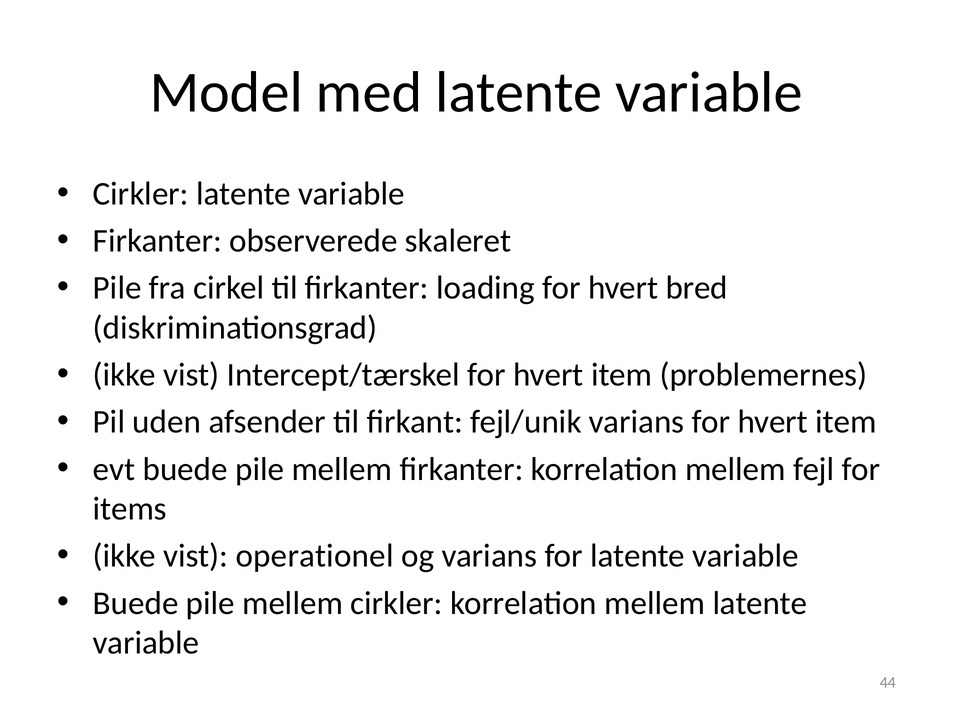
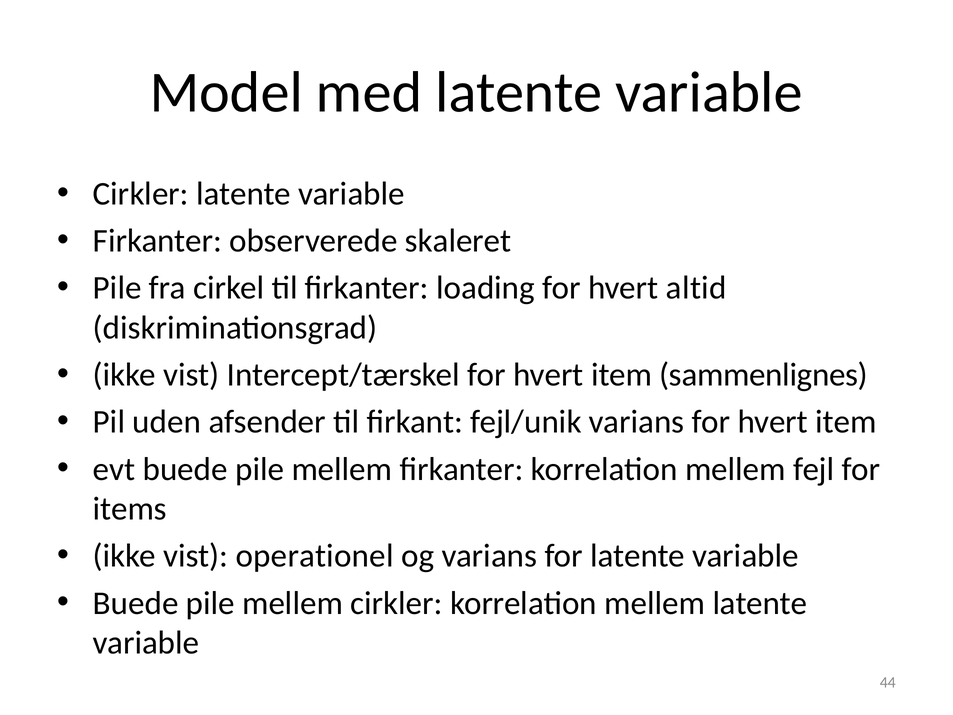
bred: bred -> altid (696, 288)
problemernes: problemernes -> sammenlignes (764, 375)
